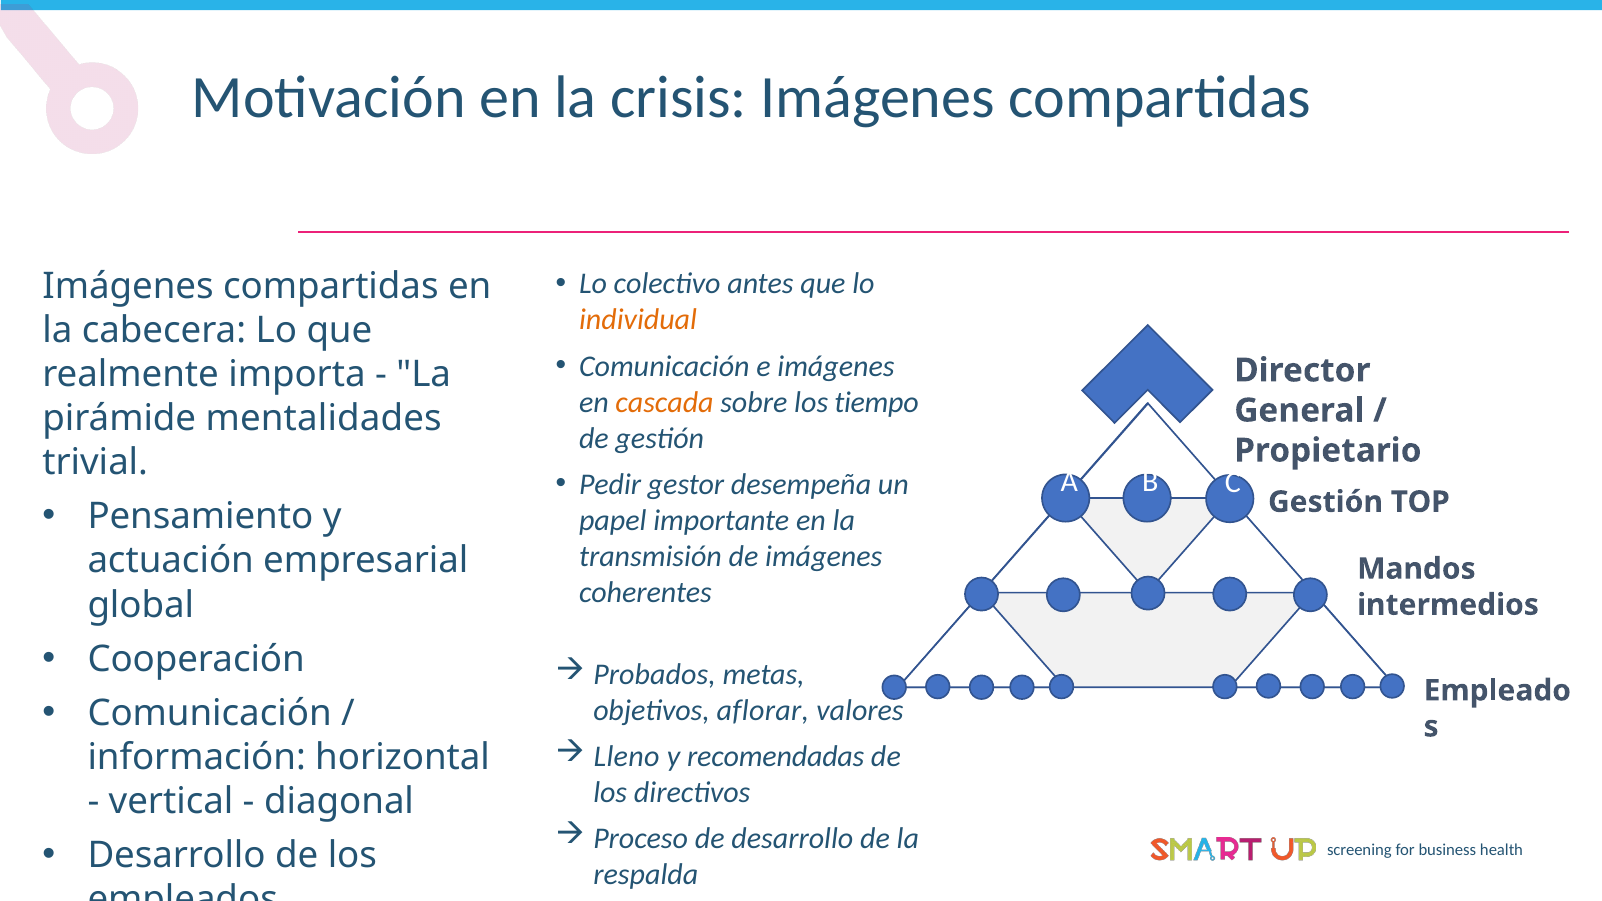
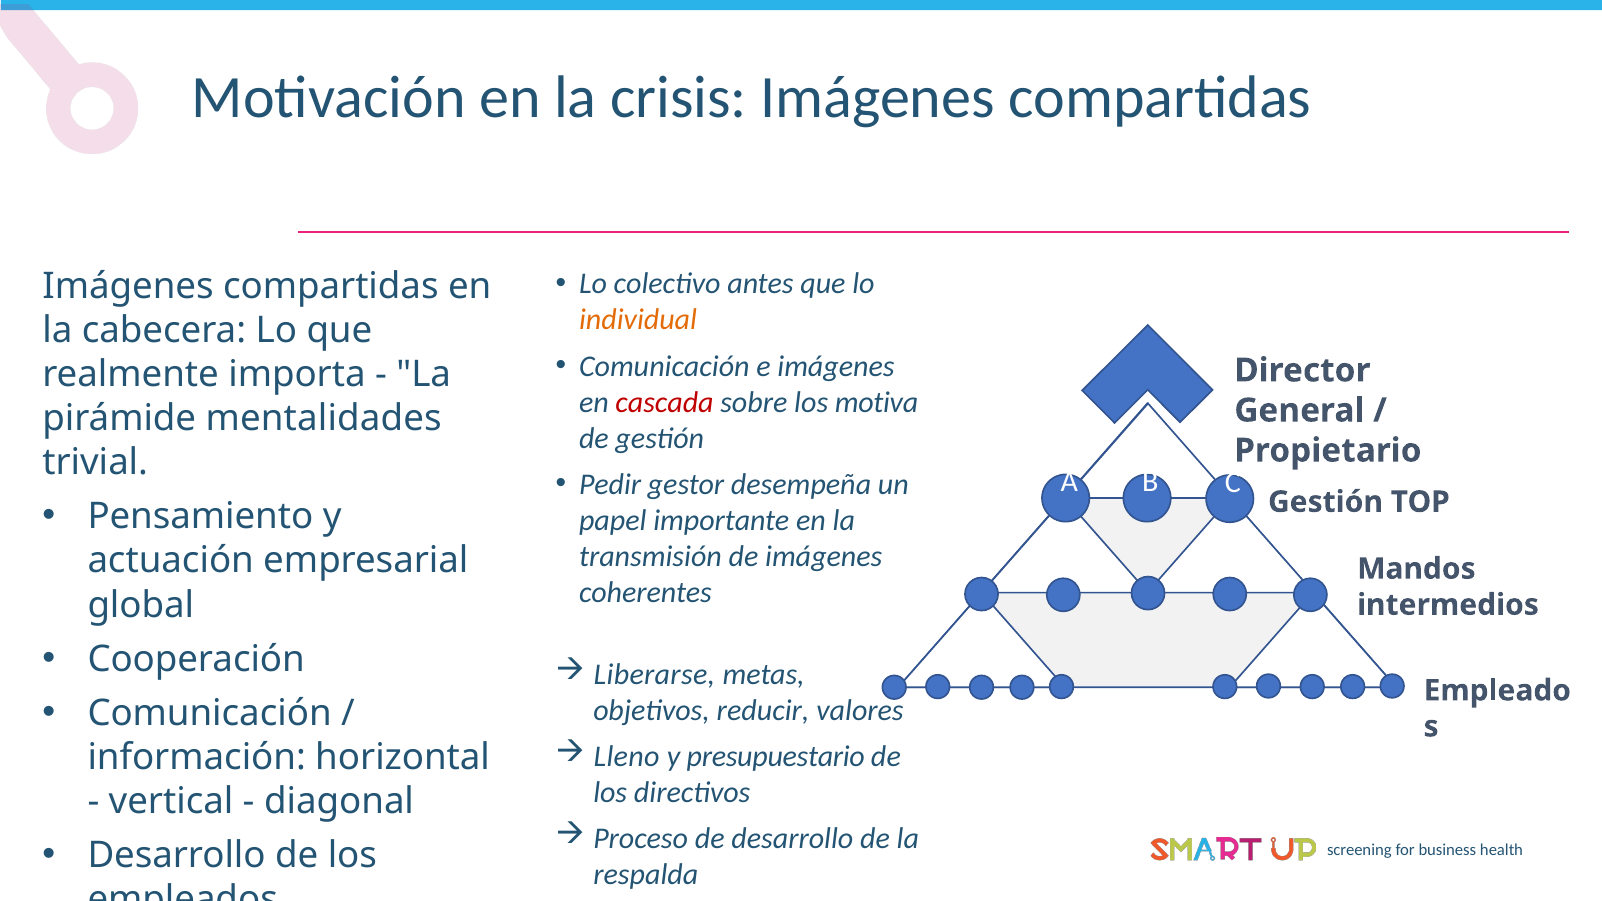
cascada colour: orange -> red (665, 402)
tiempo: tiempo -> motiva (877, 402)
Probados: Probados -> Liberarse (654, 675)
aflorar: aflorar -> reducir (763, 711)
recomendadas: recomendadas -> presupuestario (776, 757)
